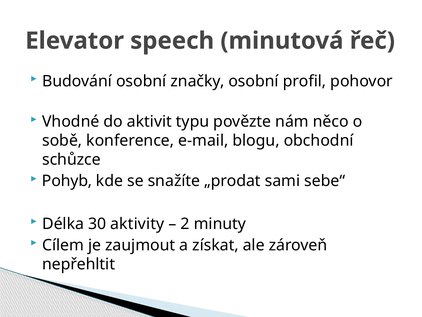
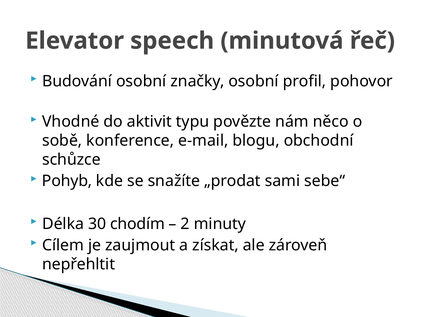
aktivity: aktivity -> chodím (137, 223)
